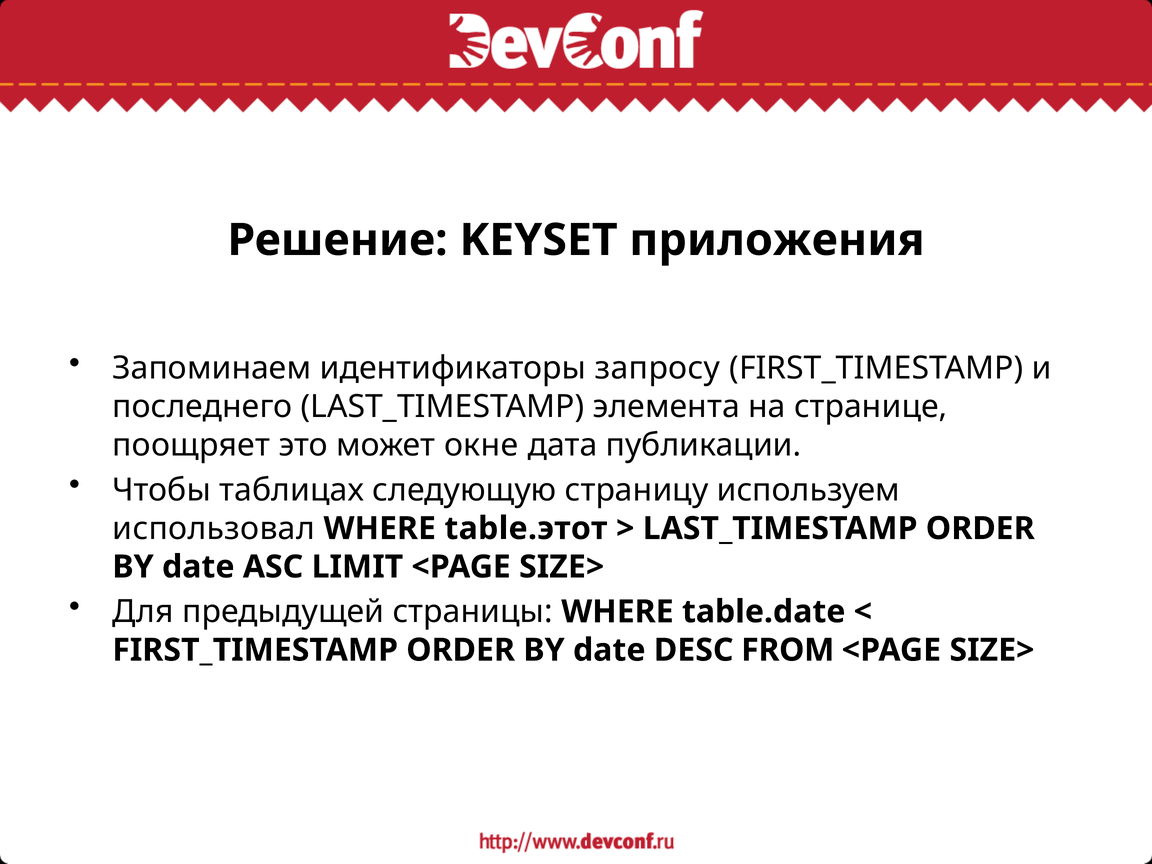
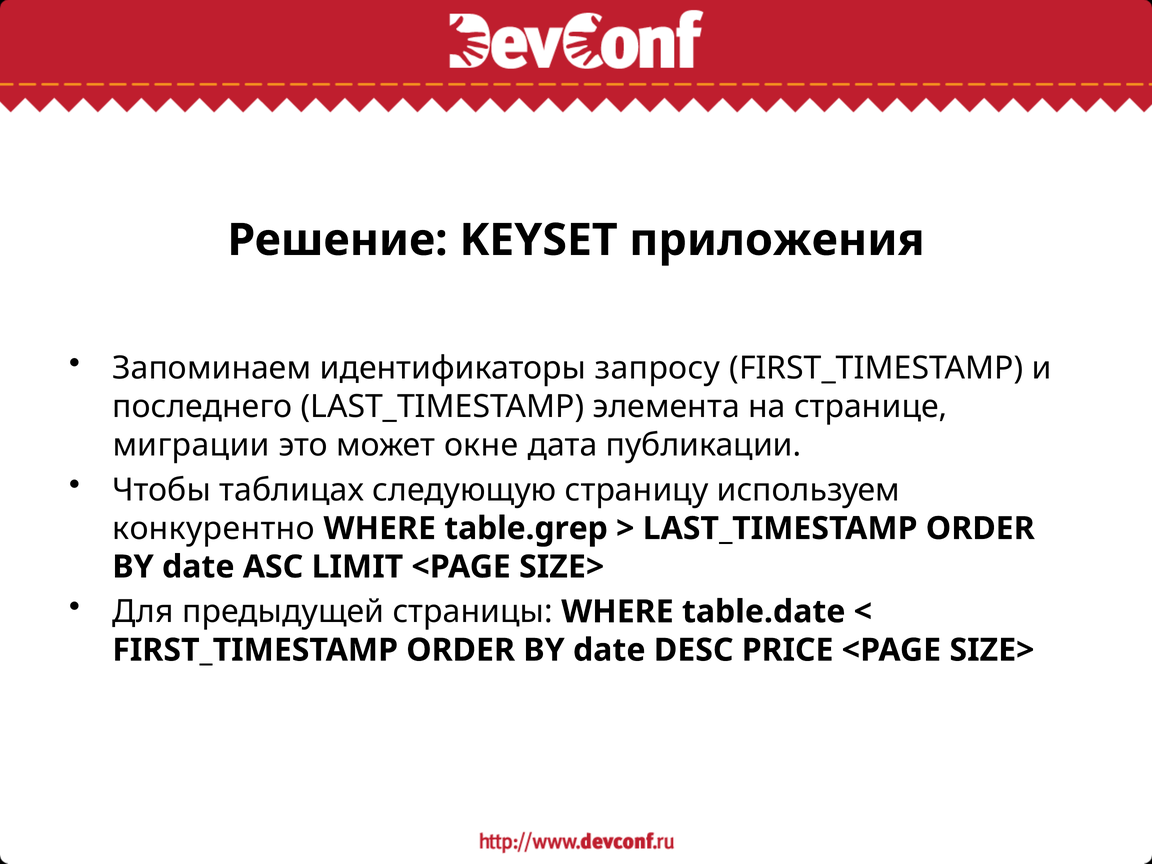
поощряет: поощряет -> миграции (191, 445)
использовал: использовал -> конкурентно (214, 528)
table.этот: table.этот -> table.grep (526, 528)
FROM: FROM -> PRICE (788, 650)
